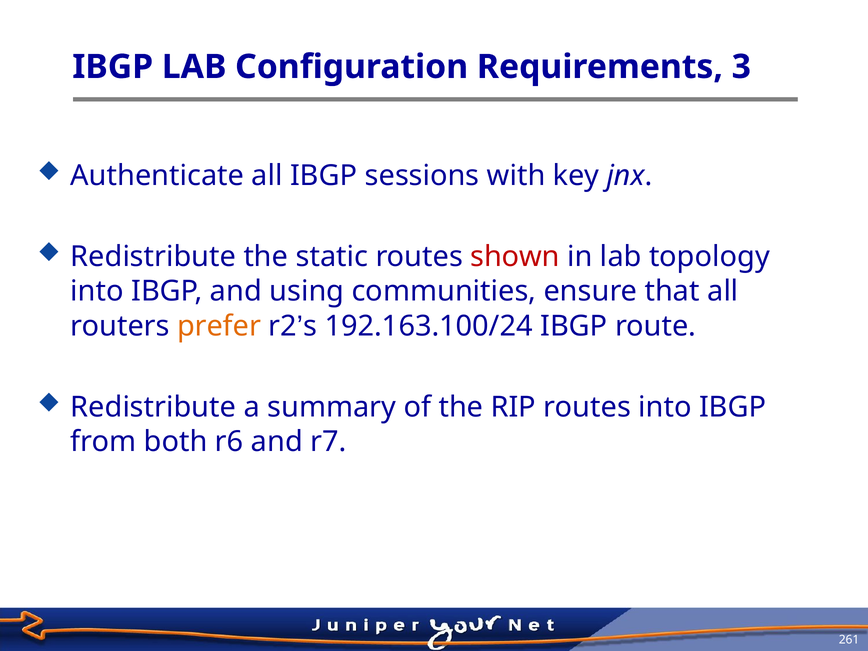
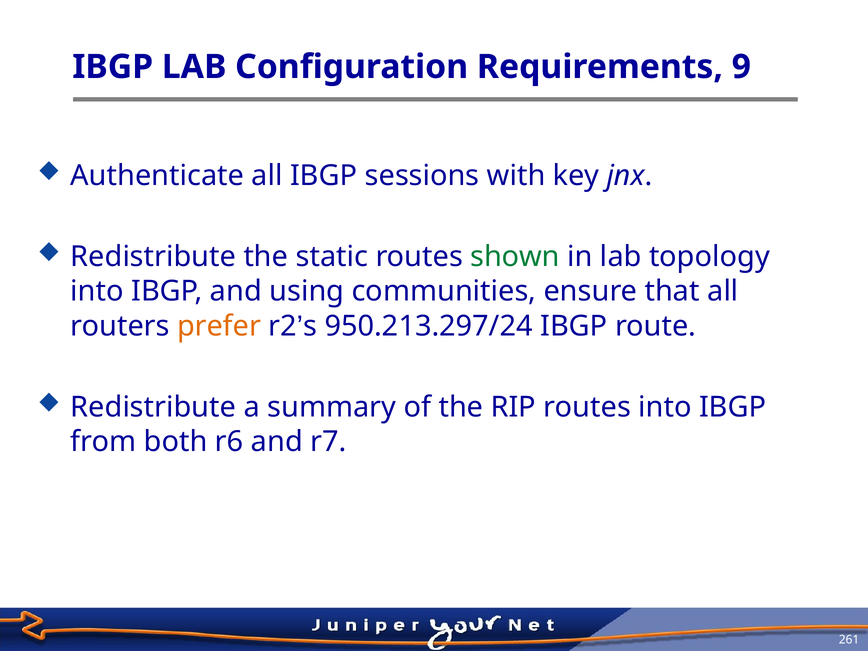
3: 3 -> 9 (741, 67)
shown colour: red -> green (515, 257)
192.163.100/24: 192.163.100/24 -> 950.213.297/24 (429, 326)
